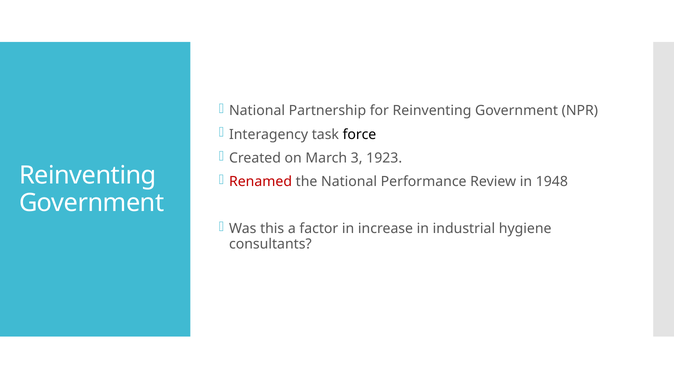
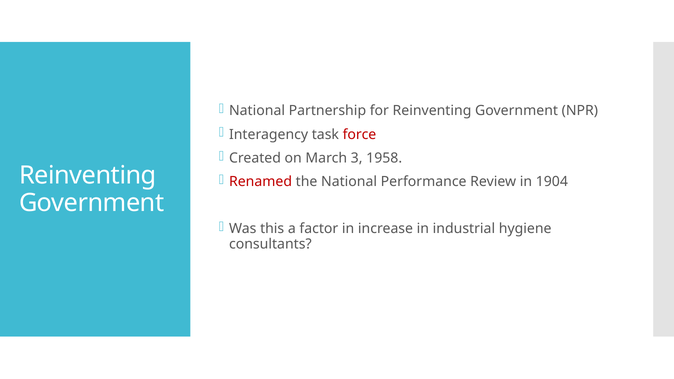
force colour: black -> red (359, 134)
1923: 1923 -> 1958 (384, 158)
1948: 1948 -> 1904 (552, 182)
